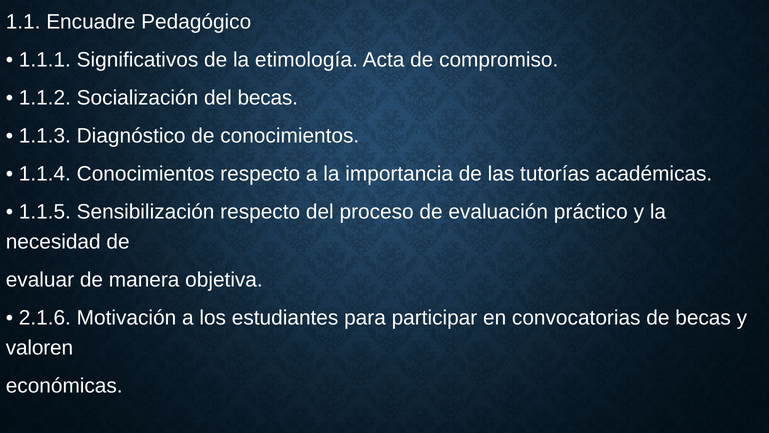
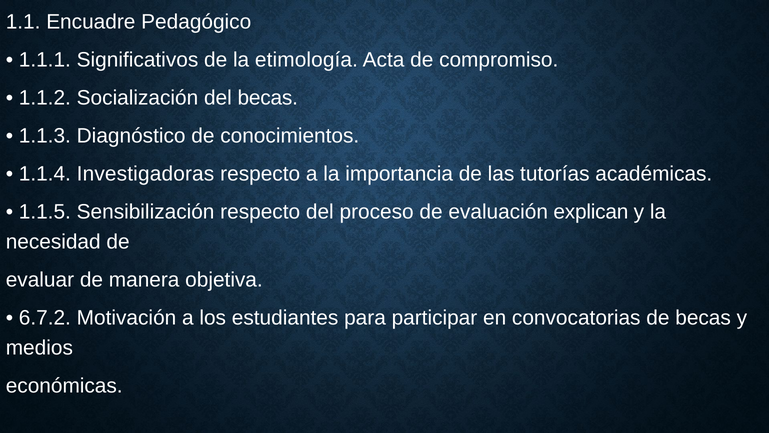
1.1.4 Conocimientos: Conocimientos -> Investigadoras (145, 174)
práctico: práctico -> explican (591, 212)
2.1.6: 2.1.6 -> 6.7.2 (45, 318)
valoren: valoren -> medios (39, 348)
